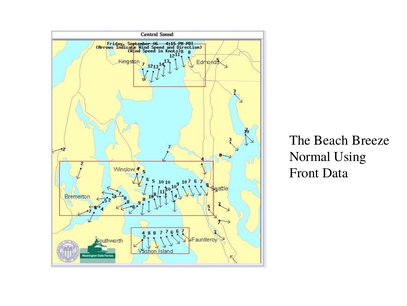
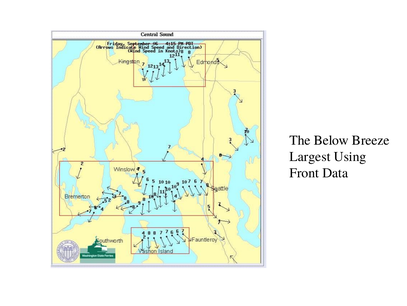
Beach: Beach -> Below (331, 140)
Normal: Normal -> Largest (310, 156)
